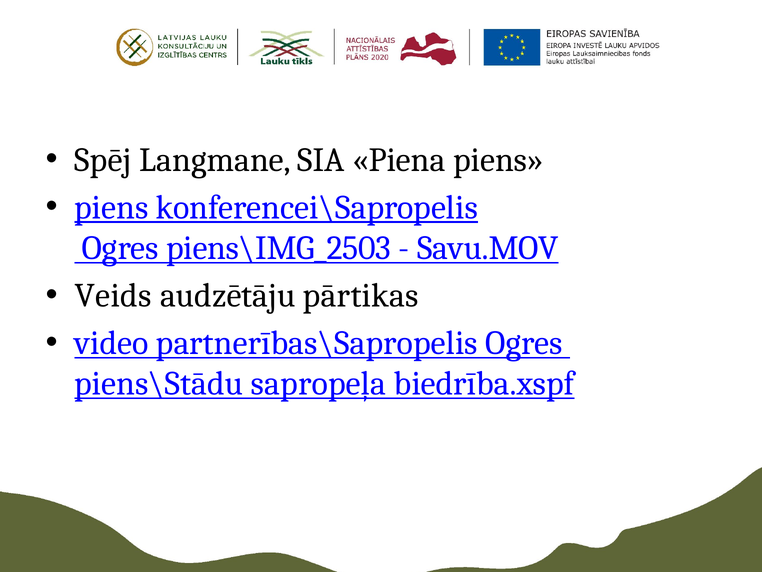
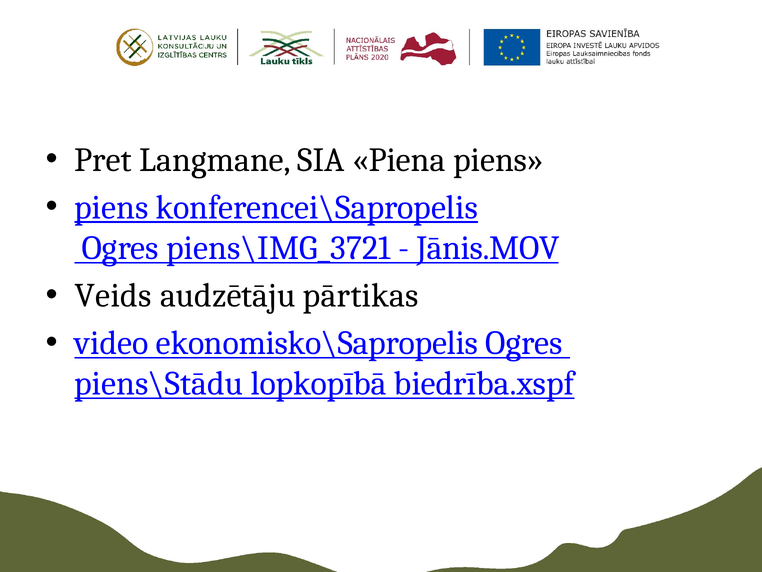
Spēj: Spēj -> Pret (103, 160)
piens\IMG_2503: piens\IMG_2503 -> piens\IMG_3721 (278, 248)
Savu.MOV: Savu.MOV -> Jānis.MOV (488, 248)
partnerības\Sapropelis: partnerības\Sapropelis -> ekonomisko\Sapropelis (317, 343)
sapropeļa: sapropeļa -> lopkopībā (319, 383)
